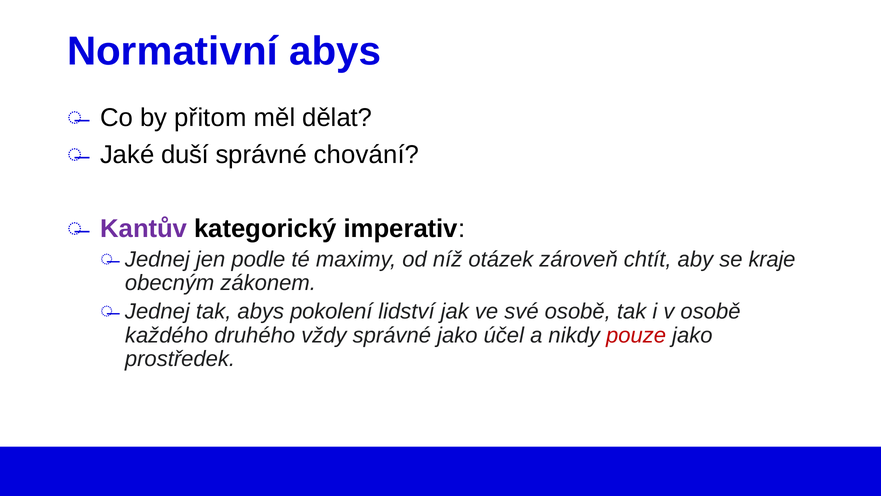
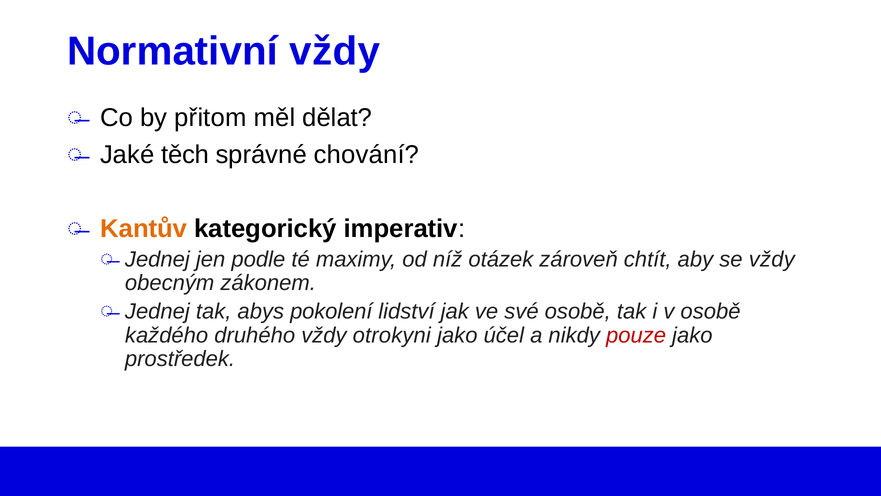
Normativní abys: abys -> vždy (335, 51)
duší: duší -> těch (185, 155)
Kantův colour: purple -> orange (144, 229)
se kraje: kraje -> vždy (772, 259)
vždy správné: správné -> otrokyni (392, 335)
